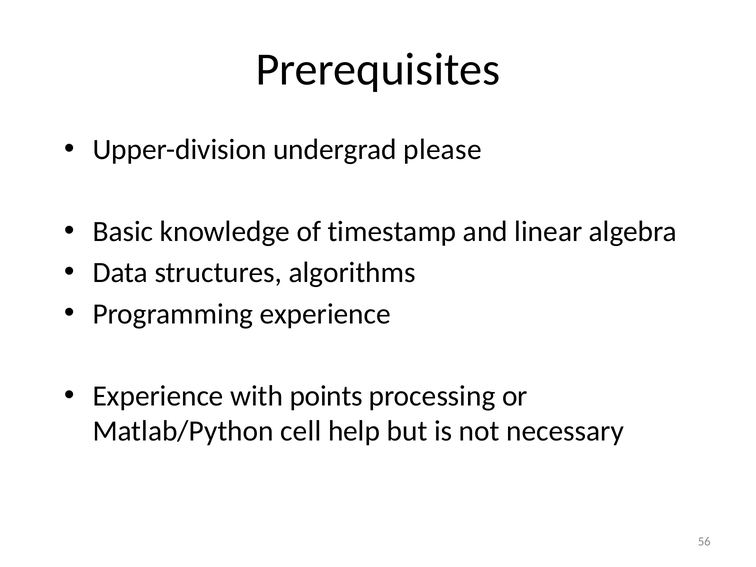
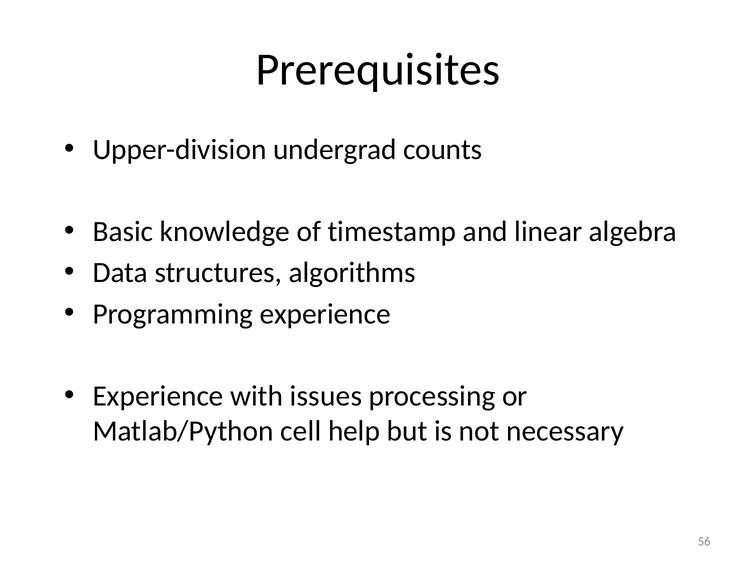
please: please -> counts (443, 149)
points: points -> issues (326, 396)
